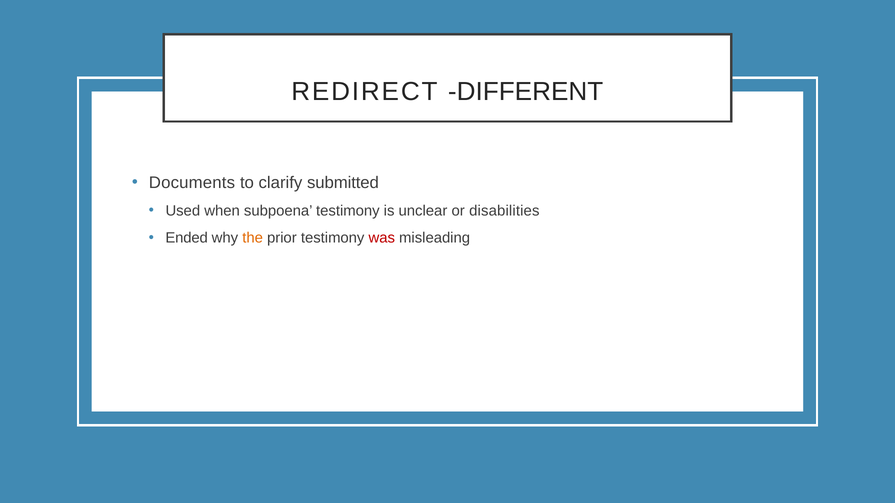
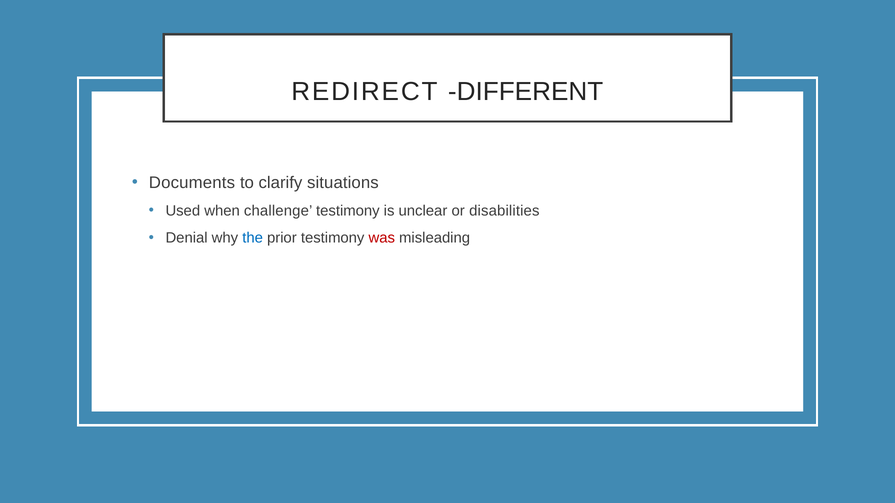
submitted: submitted -> situations (343, 183)
subpoena: subpoena -> challenge (278, 211)
Ended: Ended -> Denial (187, 238)
the colour: orange -> blue (253, 238)
